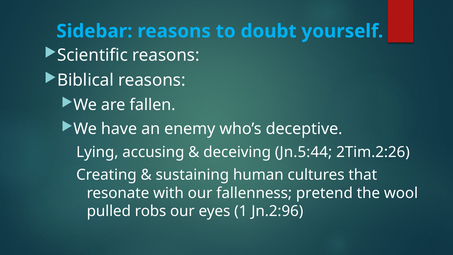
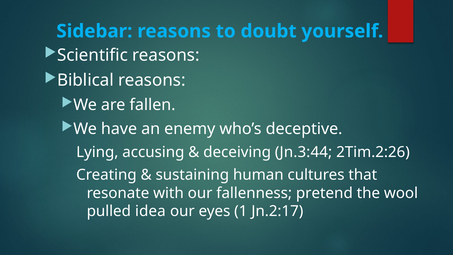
Jn.5:44: Jn.5:44 -> Jn.3:44 (304, 152)
robs: robs -> idea (150, 211)
Jn.2:96: Jn.2:96 -> Jn.2:17 (277, 211)
